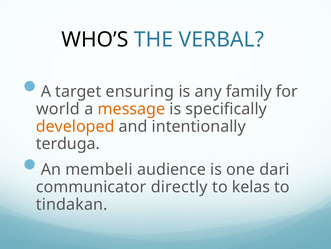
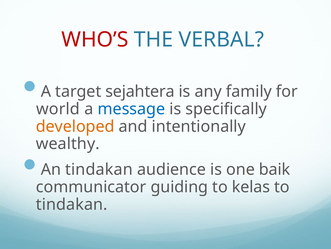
WHO’S colour: black -> red (95, 39)
ensuring: ensuring -> sejahtera (140, 91)
message colour: orange -> blue (131, 109)
terduga: terduga -> wealthy (68, 143)
An membeli: membeli -> tindakan (99, 169)
dari: dari -> baik (275, 169)
directly: directly -> guiding (179, 187)
